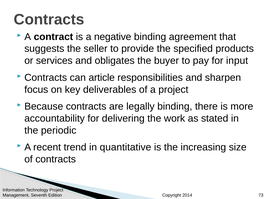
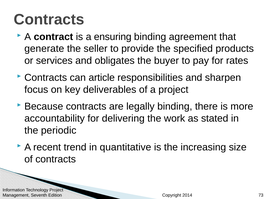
negative: negative -> ensuring (113, 37)
suggests: suggests -> generate (44, 49)
input: input -> rates (237, 61)
